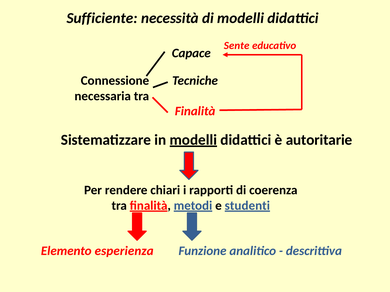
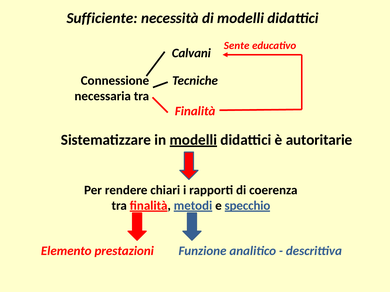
Capace: Capace -> Calvani (191, 53)
studenti: studenti -> specchio (247, 206)
esperienza: esperienza -> prestazioni (124, 251)
